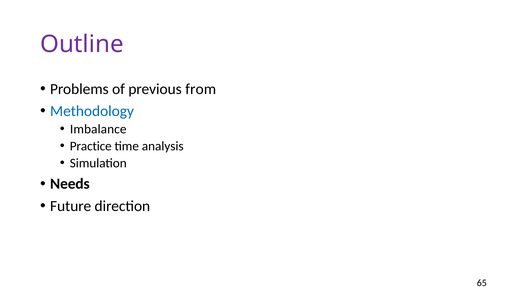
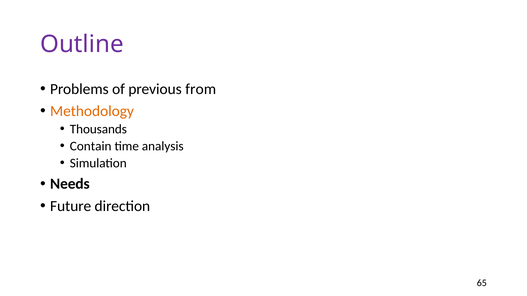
Methodology colour: blue -> orange (92, 111)
Imbalance: Imbalance -> Thousands (98, 129)
Practice: Practice -> Contain (91, 146)
